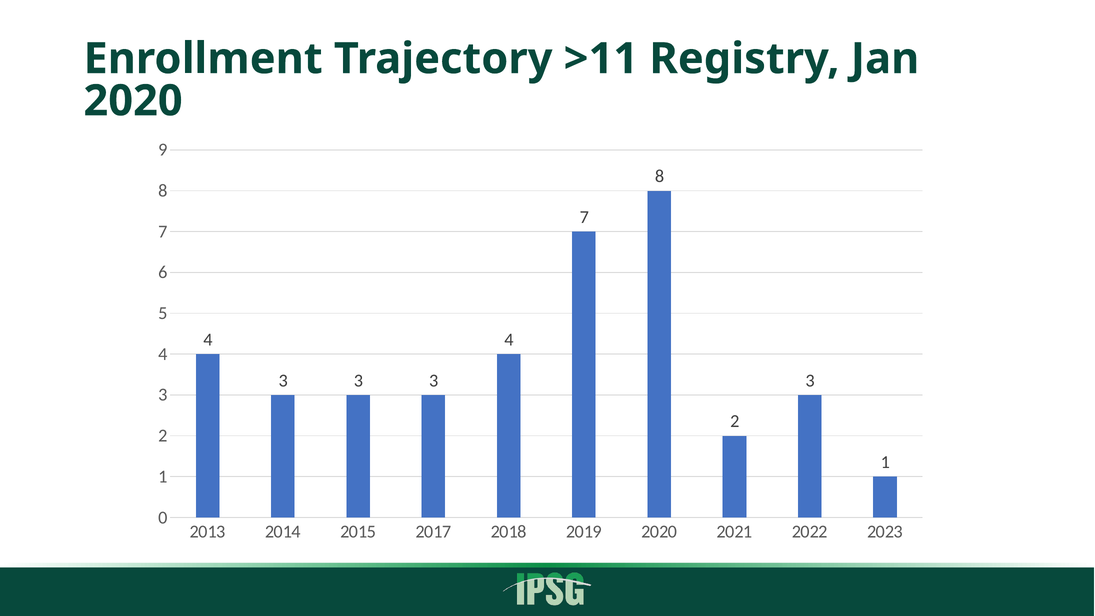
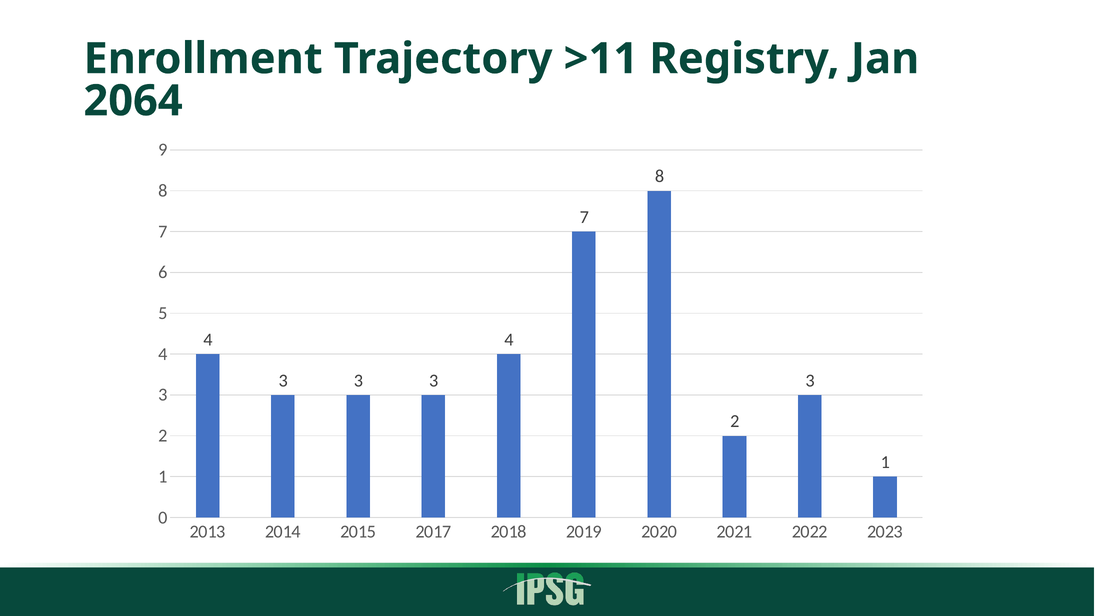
2020: 2020 -> 2064 (133, 101)
